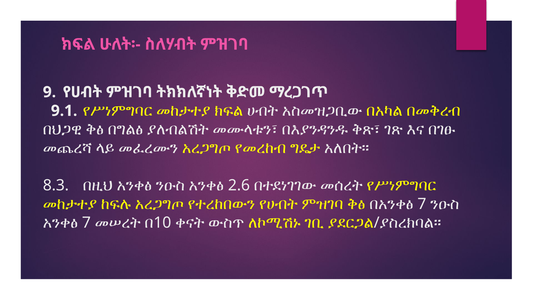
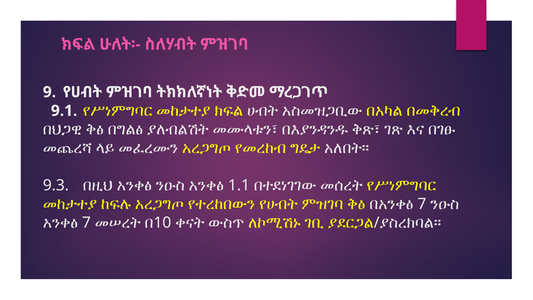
8.3: 8.3 -> 9.3 (56, 185)
2.6: 2.6 -> 1.1 (239, 185)
